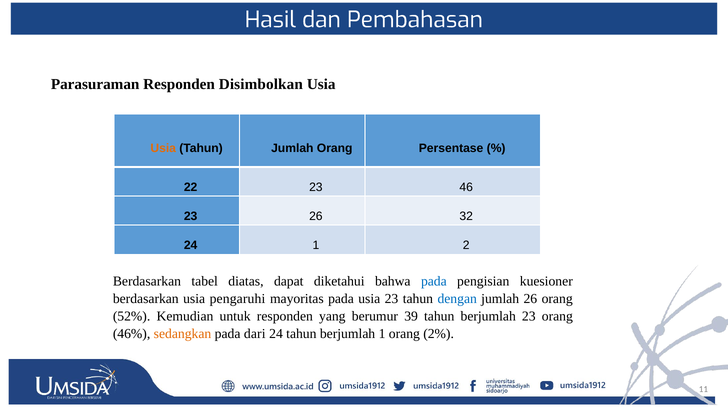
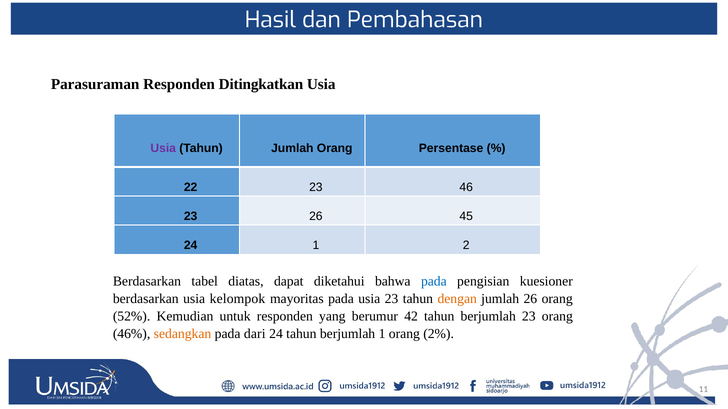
Disimbolkan: Disimbolkan -> Ditingkatkan (261, 84)
Usia colour: orange -> purple (163, 148)
32: 32 -> 45 (466, 217)
pengaruhi: pengaruhi -> kelompok (237, 299)
dengan colour: blue -> orange (457, 299)
39: 39 -> 42 (411, 317)
